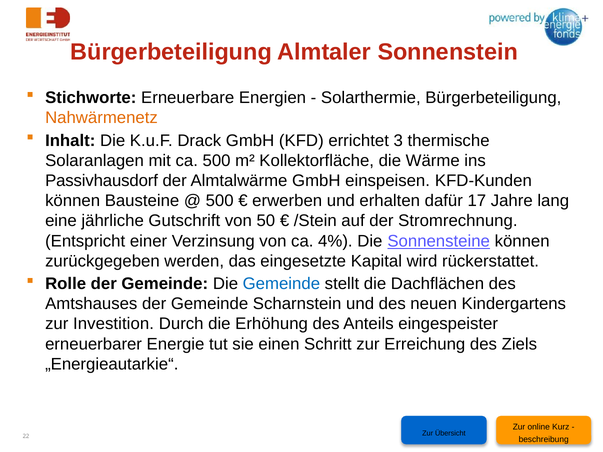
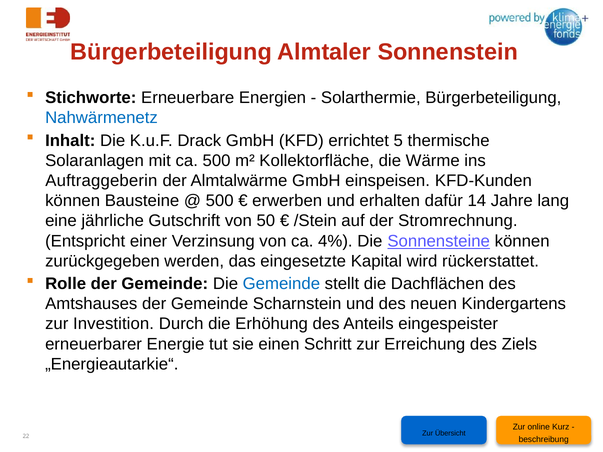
Nahwärmenetz colour: orange -> blue (101, 118)
3: 3 -> 5 (398, 141)
Passivhausdorf: Passivhausdorf -> Auftraggeberin (101, 181)
17: 17 -> 14 (477, 201)
